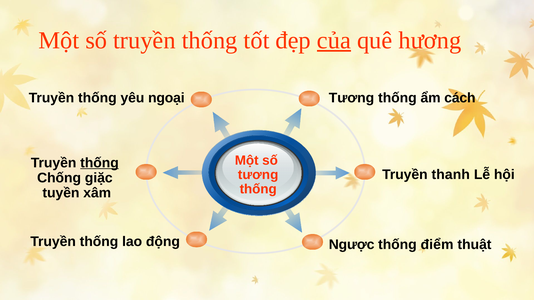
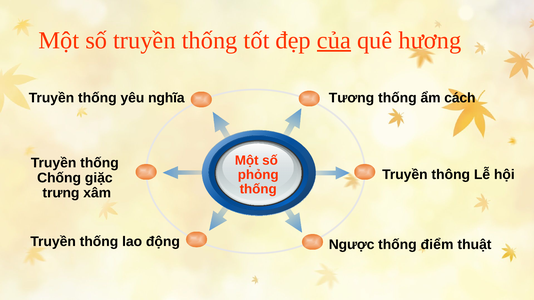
ngoại: ngoại -> nghĩa (166, 98)
thống underline: present -> none (99, 163)
thanh: thanh -> thông (451, 175)
tương: tương -> phỏng (258, 175)
tuyền: tuyền -> trưng (61, 193)
